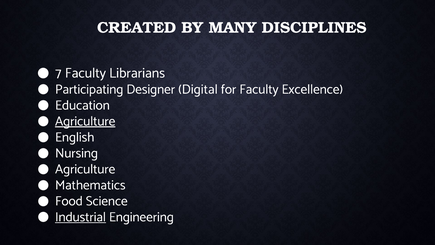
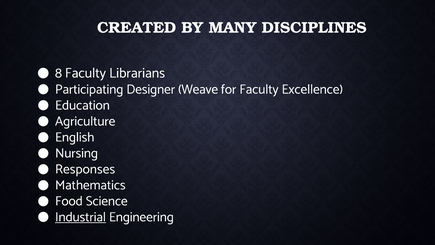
7: 7 -> 8 (58, 73)
Digital: Digital -> Weave (198, 89)
Agriculture underline: present -> none (85, 121)
Agriculture: Agriculture -> Responses (85, 169)
